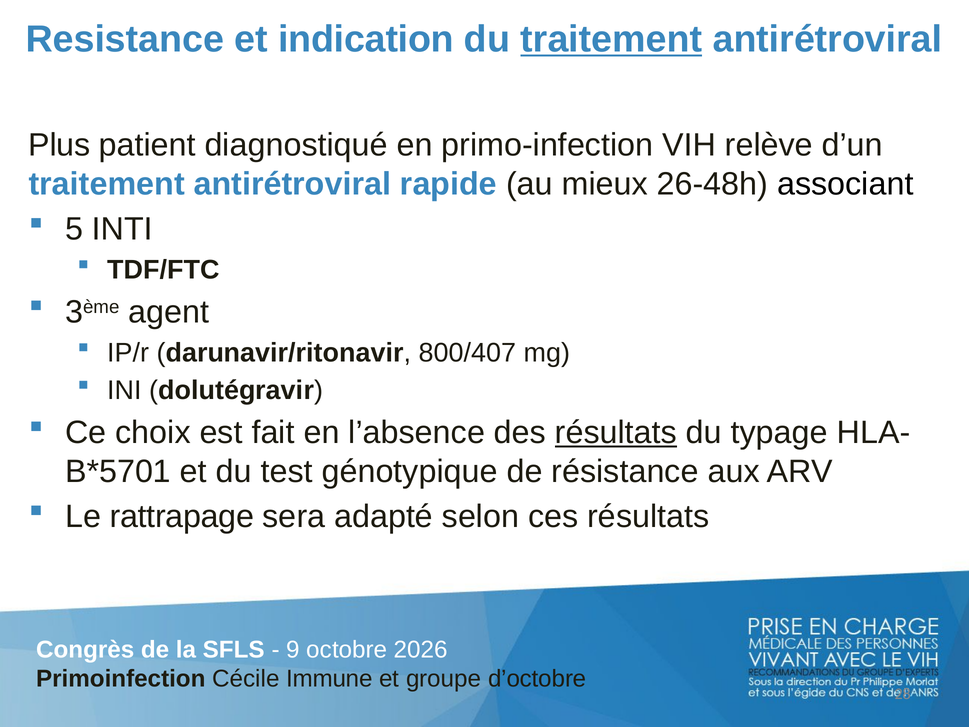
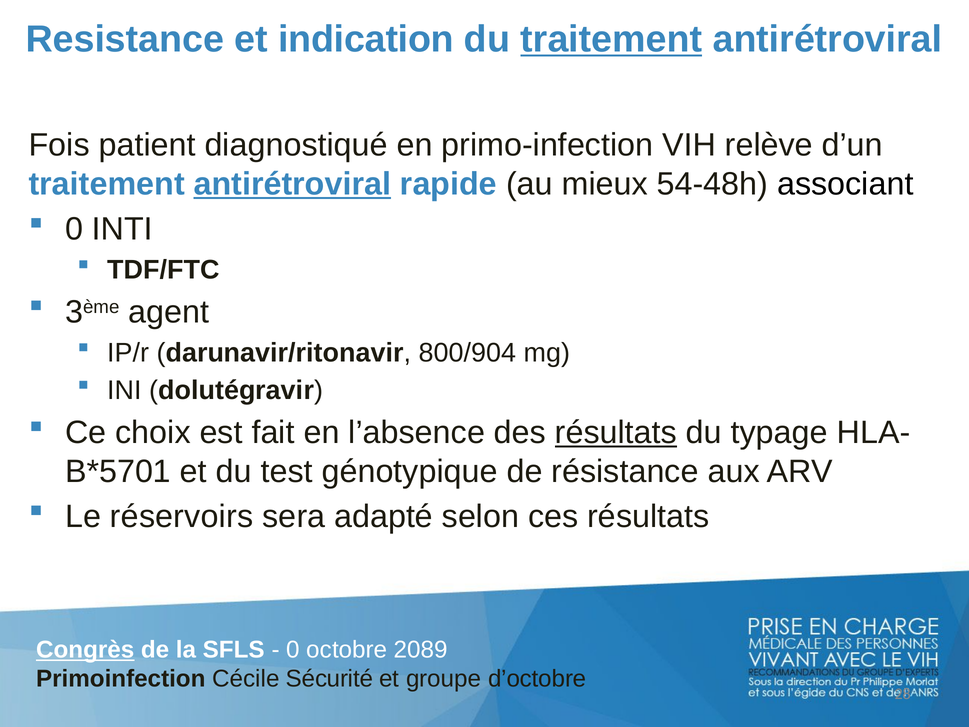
Plus: Plus -> Fois (59, 145)
antirétroviral underline: none -> present (292, 184)
26-48h: 26-48h -> 54-48h (712, 184)
5: 5 -> 0 (74, 229)
800/407: 800/407 -> 800/904 (467, 353)
rattrapage: rattrapage -> réservoirs (182, 517)
Congrès underline: none -> present (85, 649)
9: 9 -> 0 (293, 649)
2026: 2026 -> 2089 (421, 649)
Immune: Immune -> Sécurité (329, 679)
